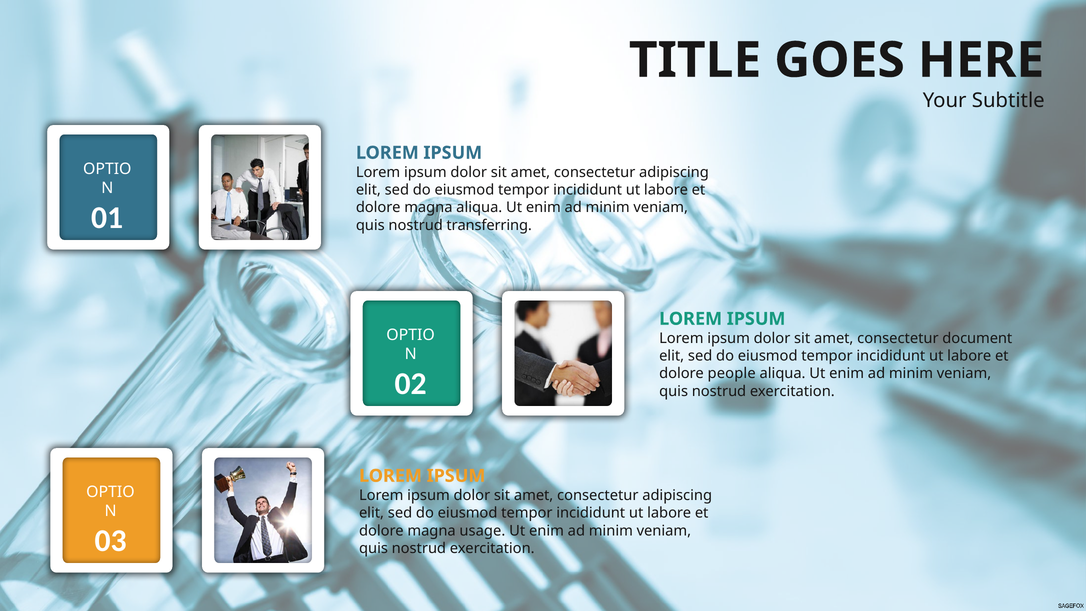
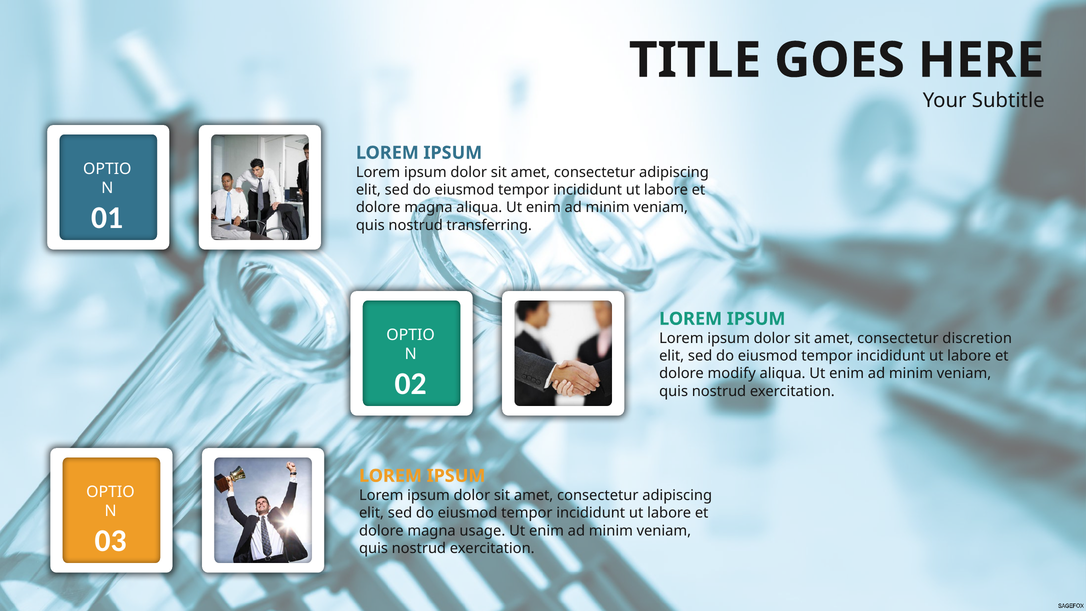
document: document -> discretion (977, 338)
people: people -> modify (732, 374)
